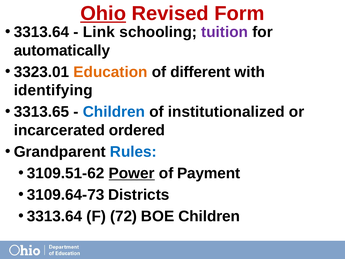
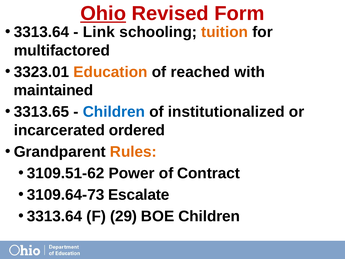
tuition colour: purple -> orange (225, 32)
automatically: automatically -> multifactored (62, 50)
different: different -> reached (200, 72)
identifying: identifying -> maintained (53, 90)
Rules colour: blue -> orange (133, 152)
Power underline: present -> none (132, 173)
Payment: Payment -> Contract (209, 173)
Districts: Districts -> Escalate (139, 195)
72: 72 -> 29 (124, 216)
